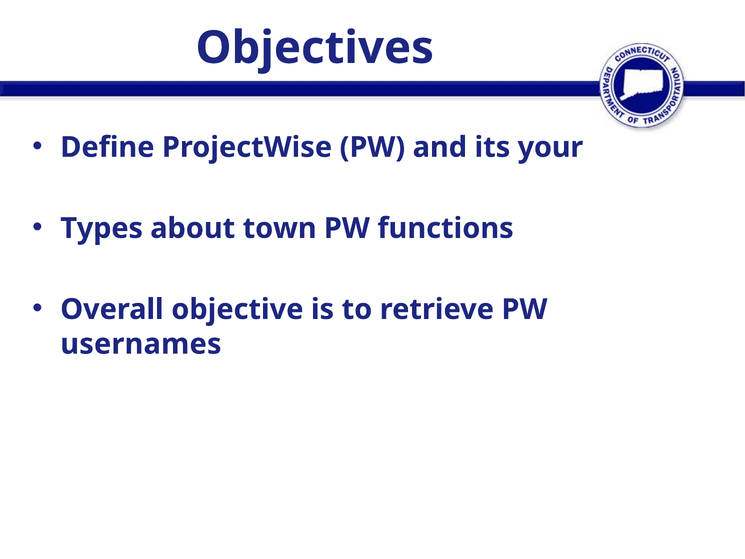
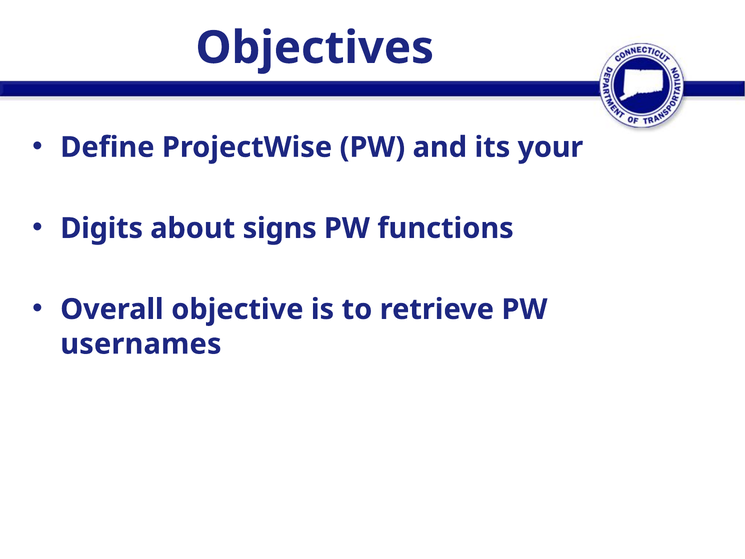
Types: Types -> Digits (102, 228)
town: town -> signs (280, 228)
